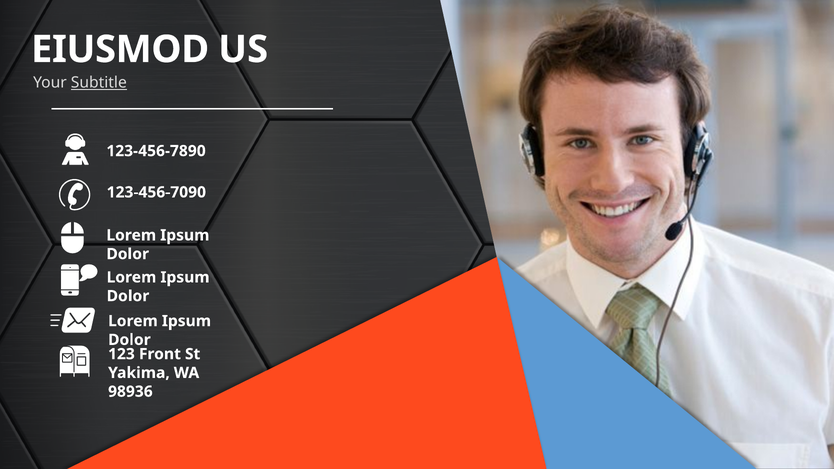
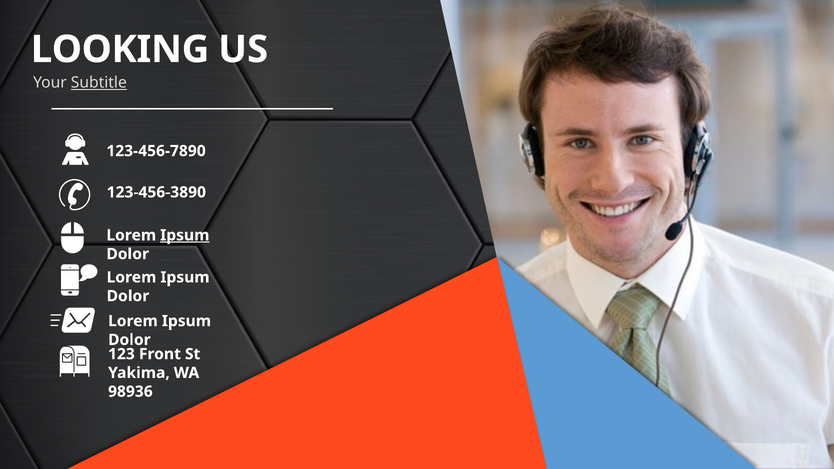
EIUSMOD: EIUSMOD -> LOOKING (120, 49)
123-456-7090: 123-456-7090 -> 123-456-3890 (156, 192)
Ipsum underline: none -> present (185, 235)
